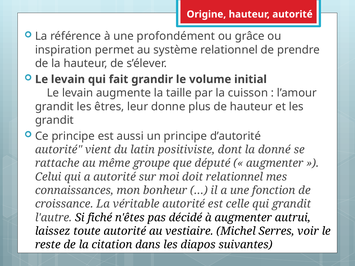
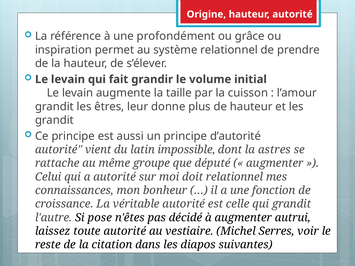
positiviste: positiviste -> impossible (187, 150)
donné: donné -> astres (274, 150)
fiché: fiché -> pose (100, 218)
